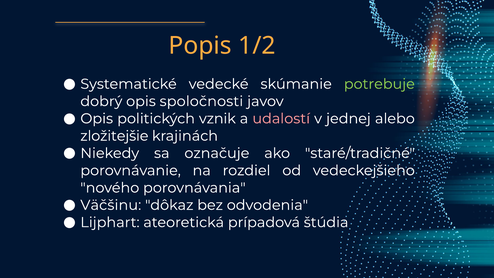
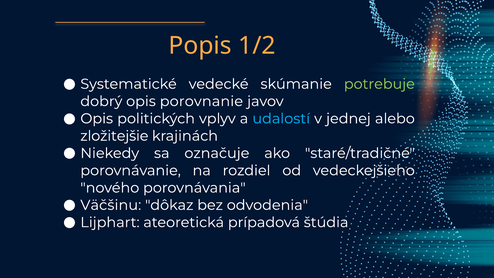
spoločnosti: spoločnosti -> porovnanie (201, 101)
vznik: vznik -> vplyv (217, 119)
udalostí colour: pink -> light blue (281, 119)
